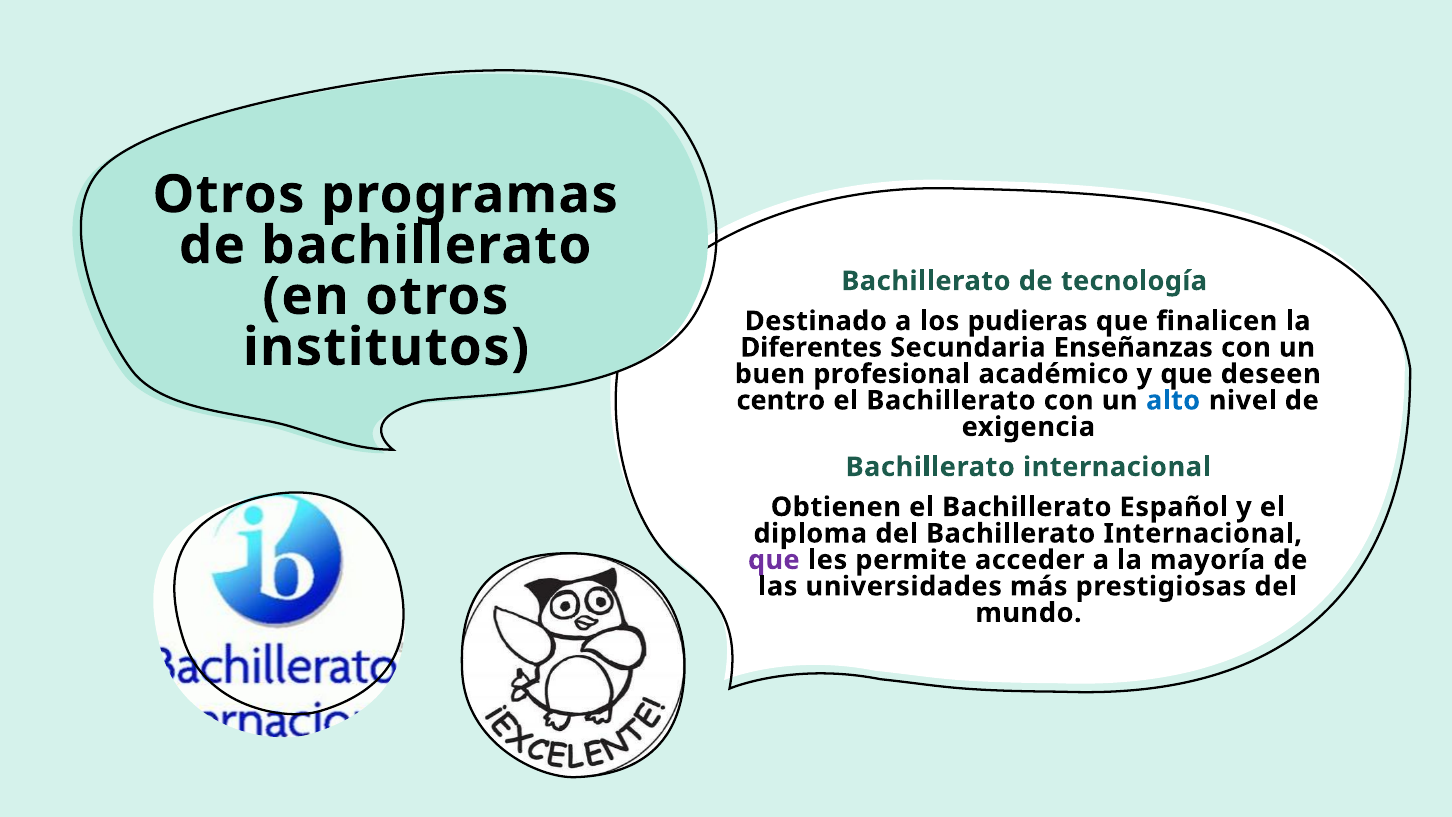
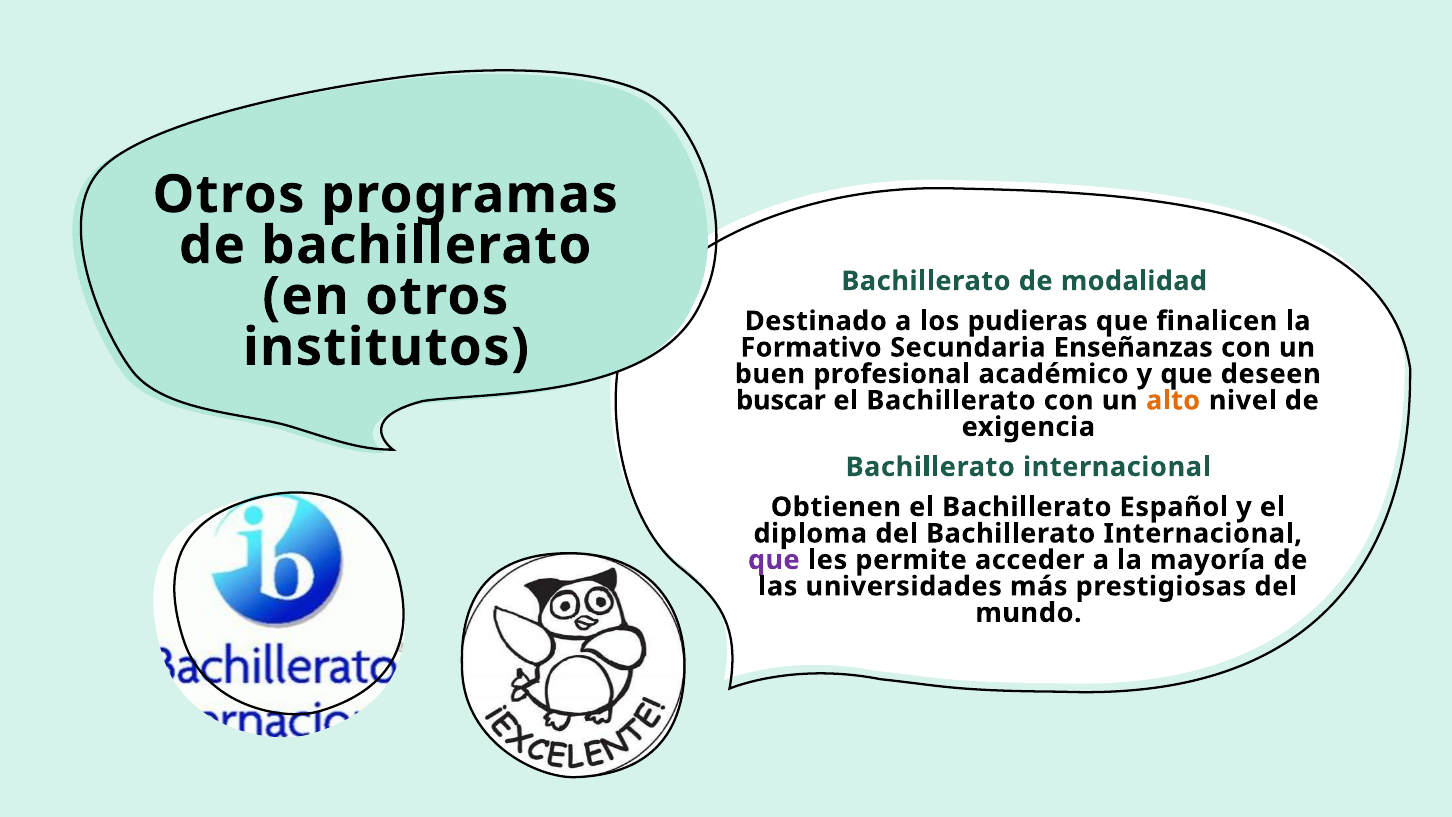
tecnología: tecnología -> modalidad (1134, 281)
Diferentes: Diferentes -> Formativo (811, 347)
centro: centro -> buscar (781, 400)
alto colour: blue -> orange (1173, 400)
